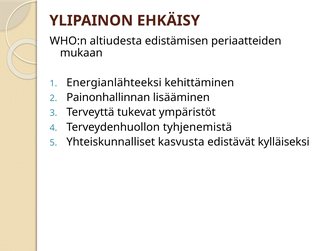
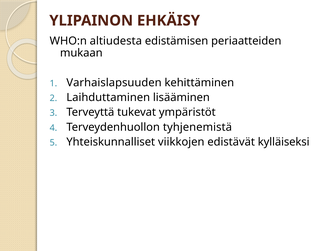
Energianlähteeksi: Energianlähteeksi -> Varhaislapsuuden (114, 82)
Painonhallinnan: Painonhallinnan -> Laihduttaminen (108, 97)
kasvusta: kasvusta -> viikkojen (181, 142)
